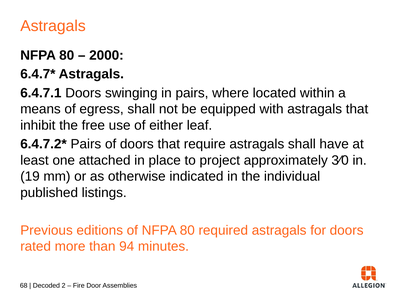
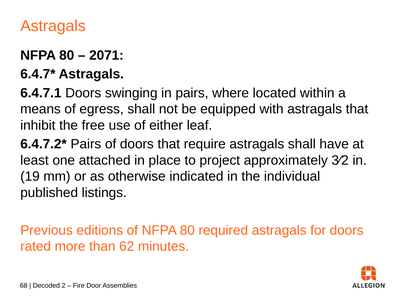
2000: 2000 -> 2071 (106, 55)
3⁄0: 3⁄0 -> 3⁄2 (340, 161)
94: 94 -> 62 (127, 247)
